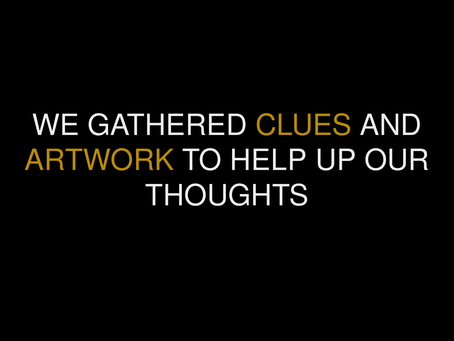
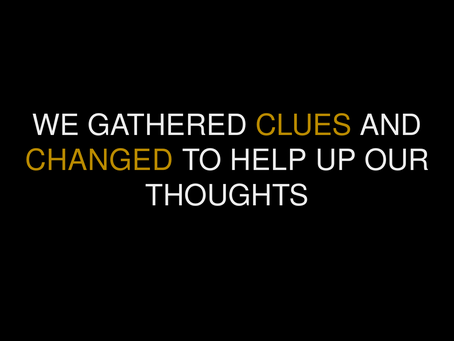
ARTWORK: ARTWORK -> CHANGED (99, 160)
